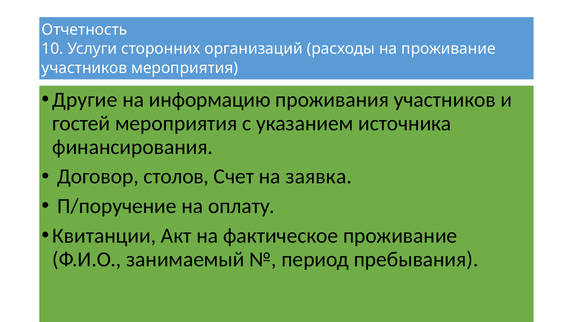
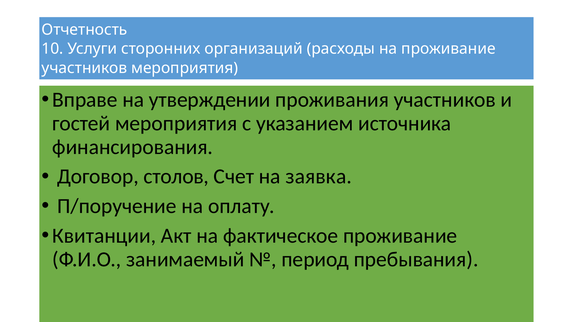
Другие: Другие -> Вправе (85, 100)
информацию: информацию -> утверждении (210, 100)
